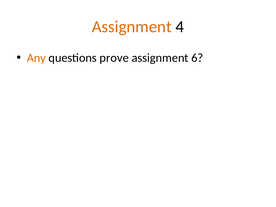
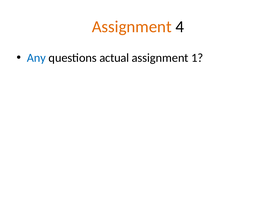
Any colour: orange -> blue (36, 58)
prove: prove -> actual (114, 58)
6: 6 -> 1 (197, 58)
